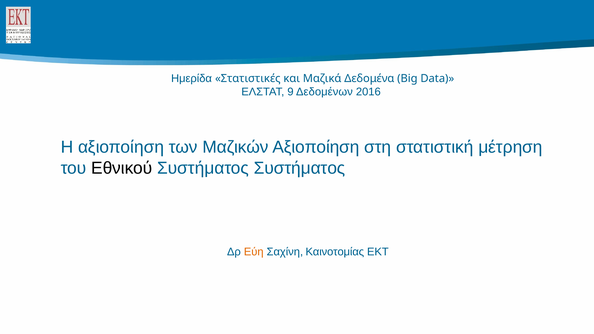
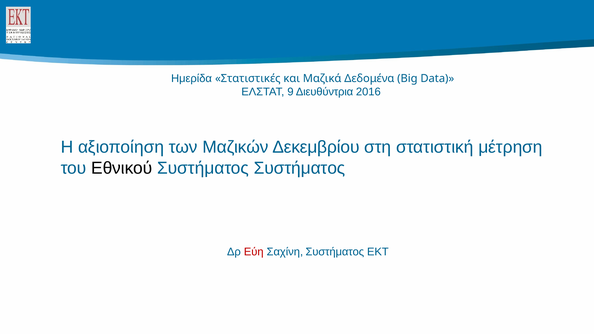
Δεδομένων: Δεδομένων -> Διευθύντρια (325, 92)
Μαζικών Αξιοποίηση: Αξιοποίηση -> Δεκεμβρίου (316, 147)
Εύη colour: orange -> red (254, 252)
Σαχίνη Καινοτομίας: Καινοτομίας -> Συστήματος (335, 252)
